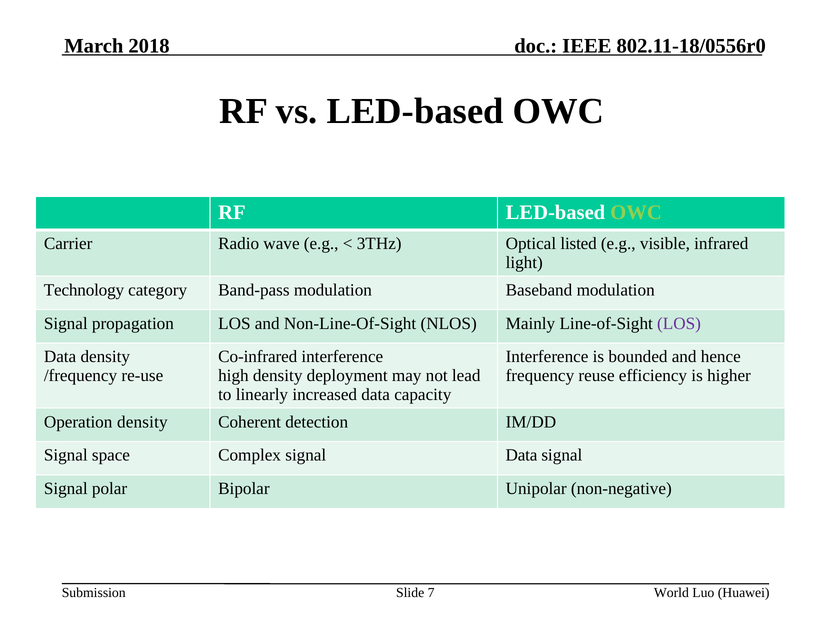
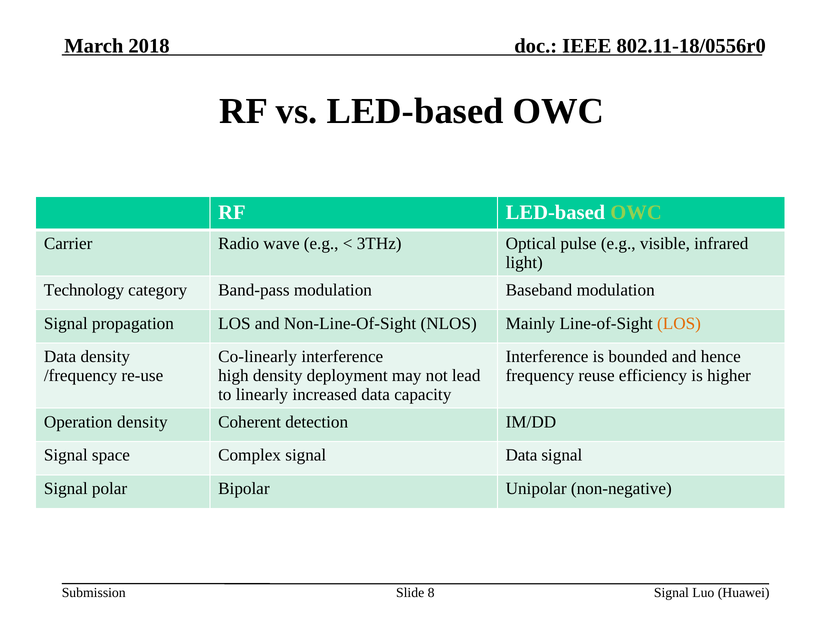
listed: listed -> pulse (579, 244)
LOS colour: purple -> orange (679, 323)
Co-infrared: Co-infrared -> Co-linearly (258, 357)
7: 7 -> 8 (431, 593)
World: World -> Signal (671, 593)
